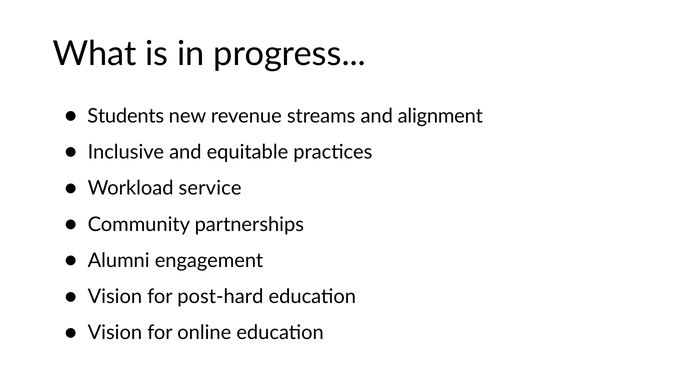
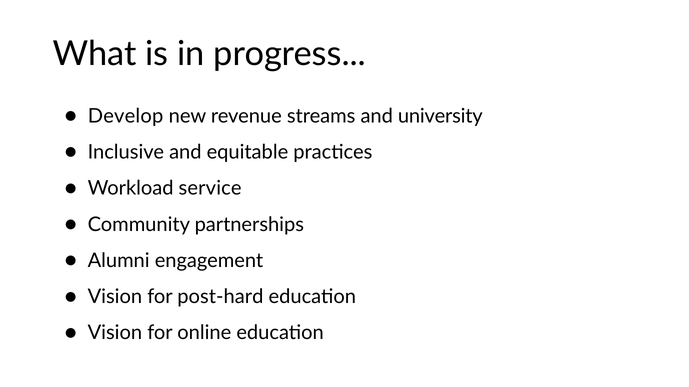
Students: Students -> Develop (126, 116)
alignment: alignment -> university (440, 116)
